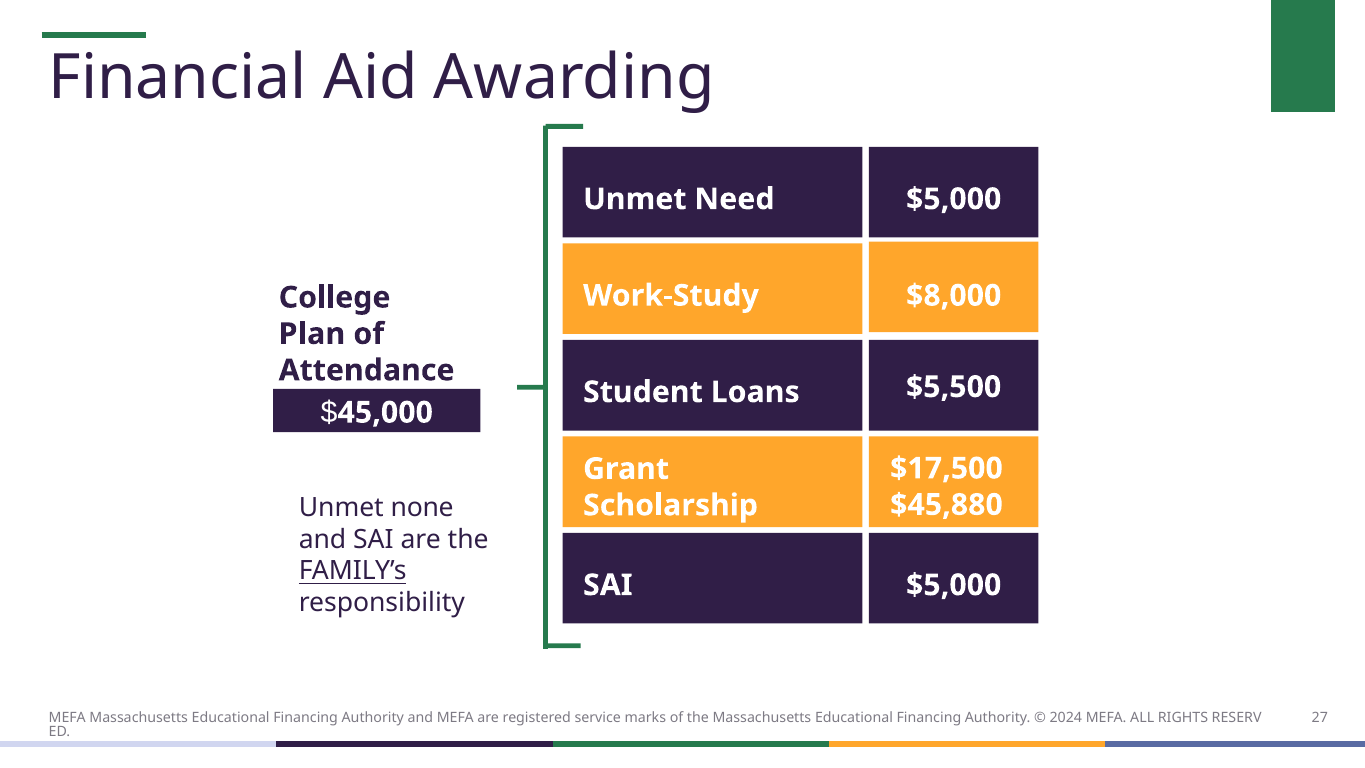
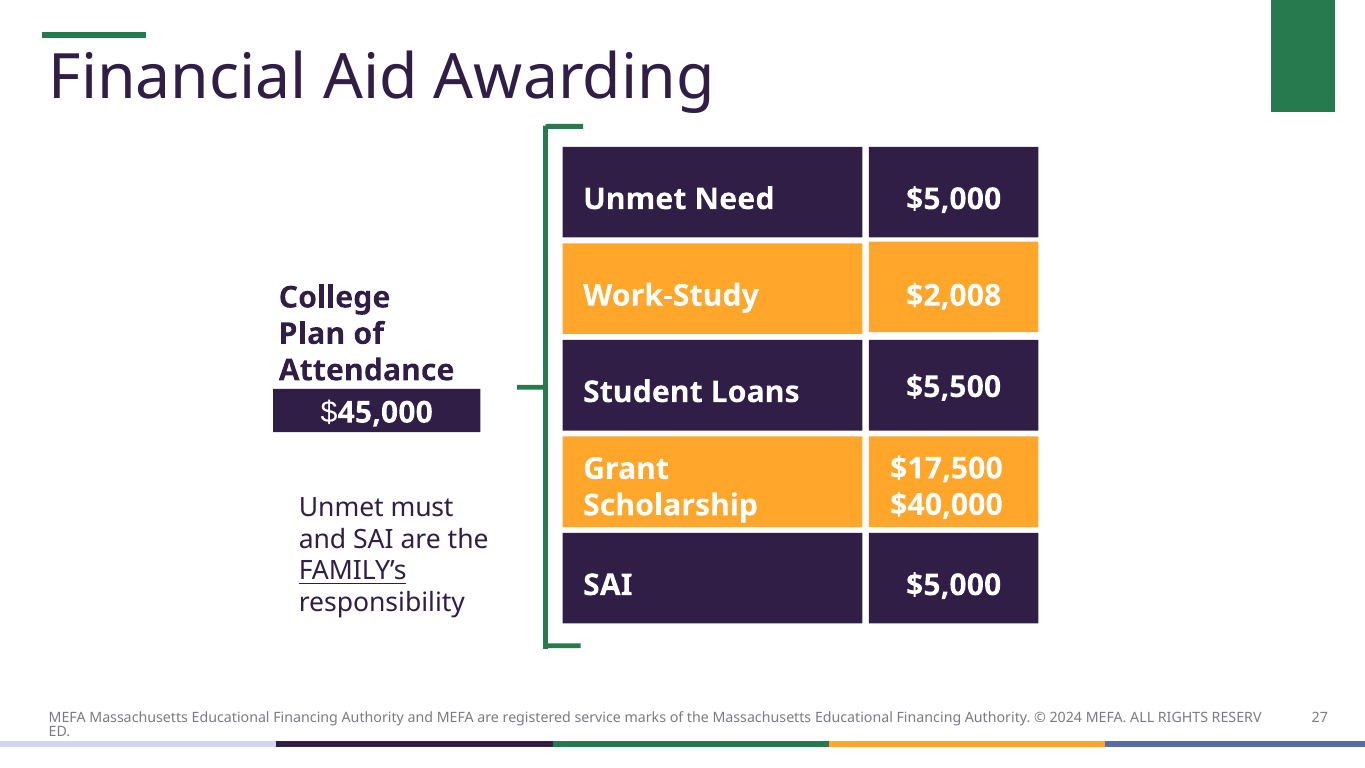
$8,000: $8,000 -> $2,008 (954, 296)
$45,880: $45,880 -> $40,000 (946, 505)
none: none -> must (422, 507)
